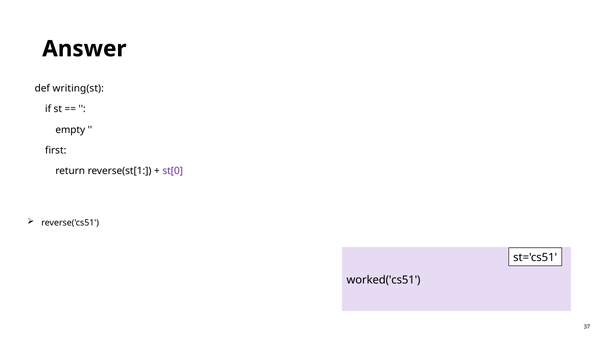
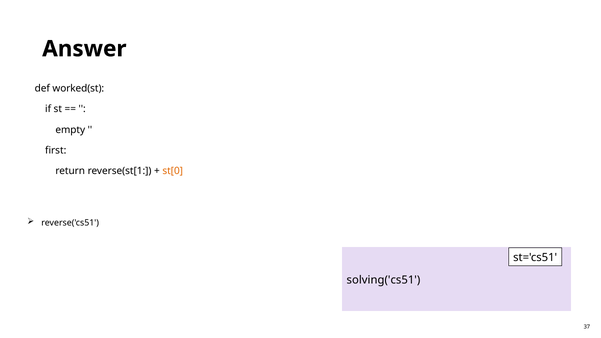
writing(st: writing(st -> worked(st (78, 88)
st[0 colour: purple -> orange (173, 171)
worked('cs51: worked('cs51 -> solving('cs51 (383, 280)
